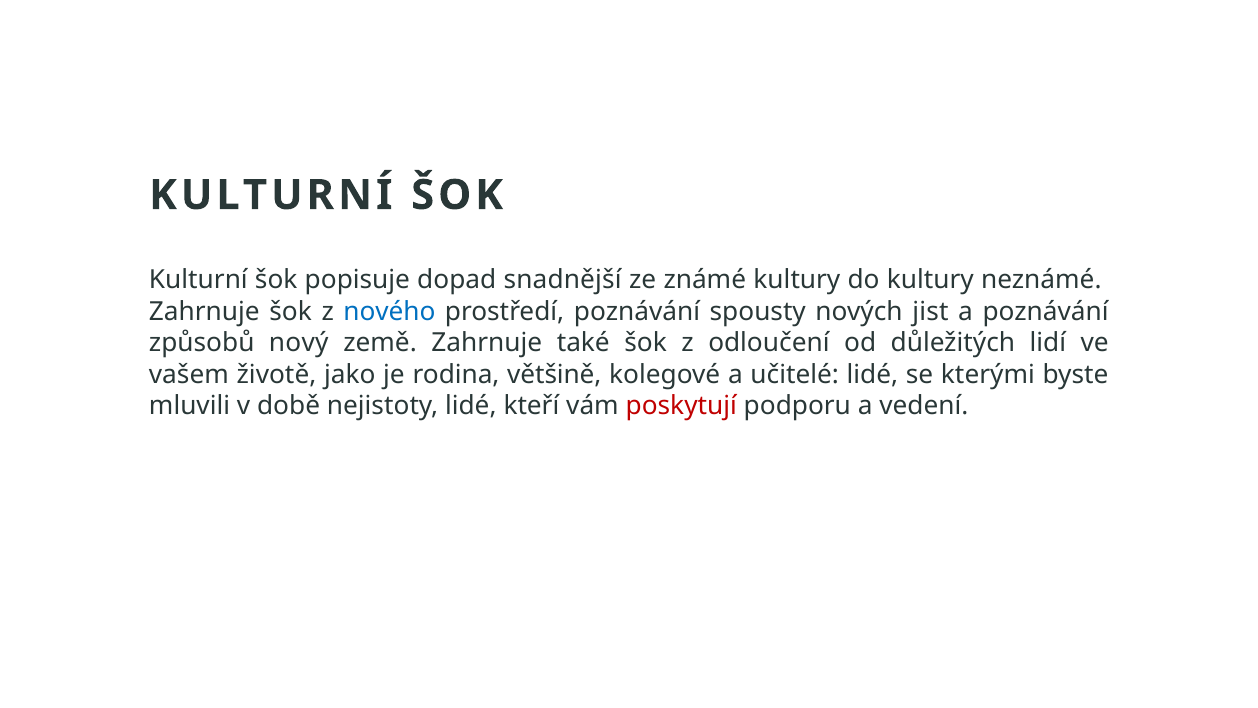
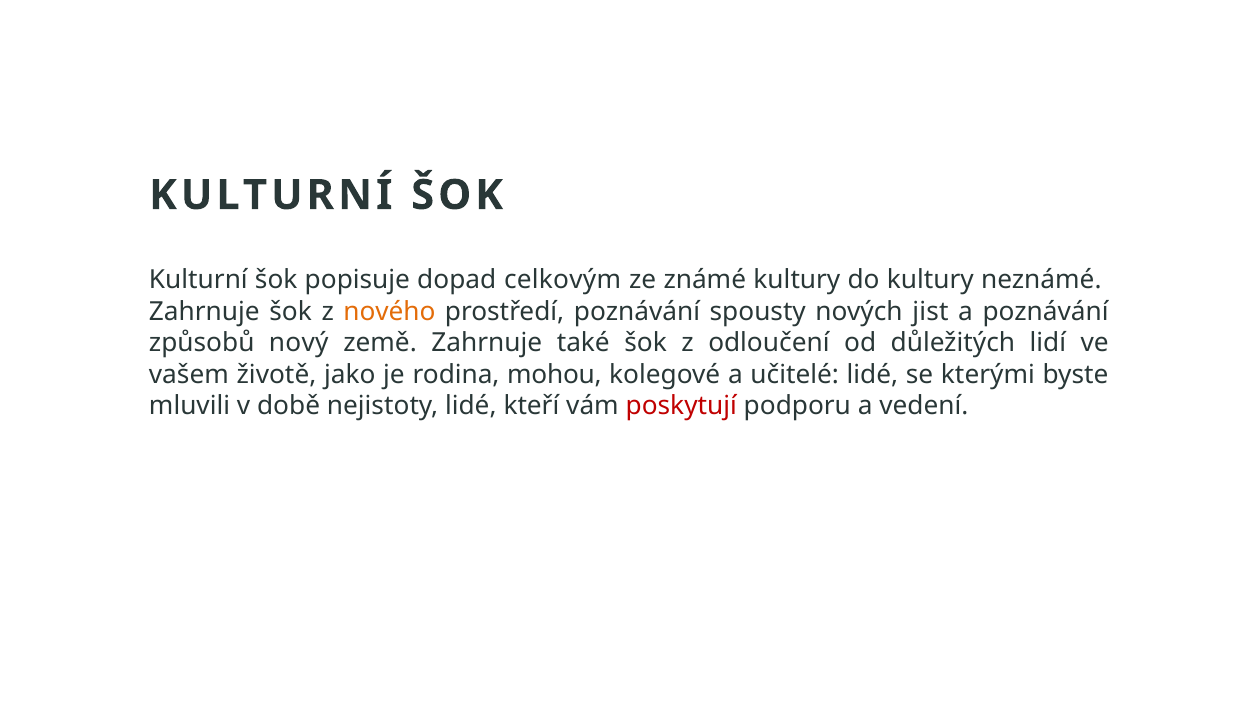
snadnější: snadnější -> celkovým (563, 280)
nového colour: blue -> orange (389, 311)
většině: většině -> mohou (554, 374)
